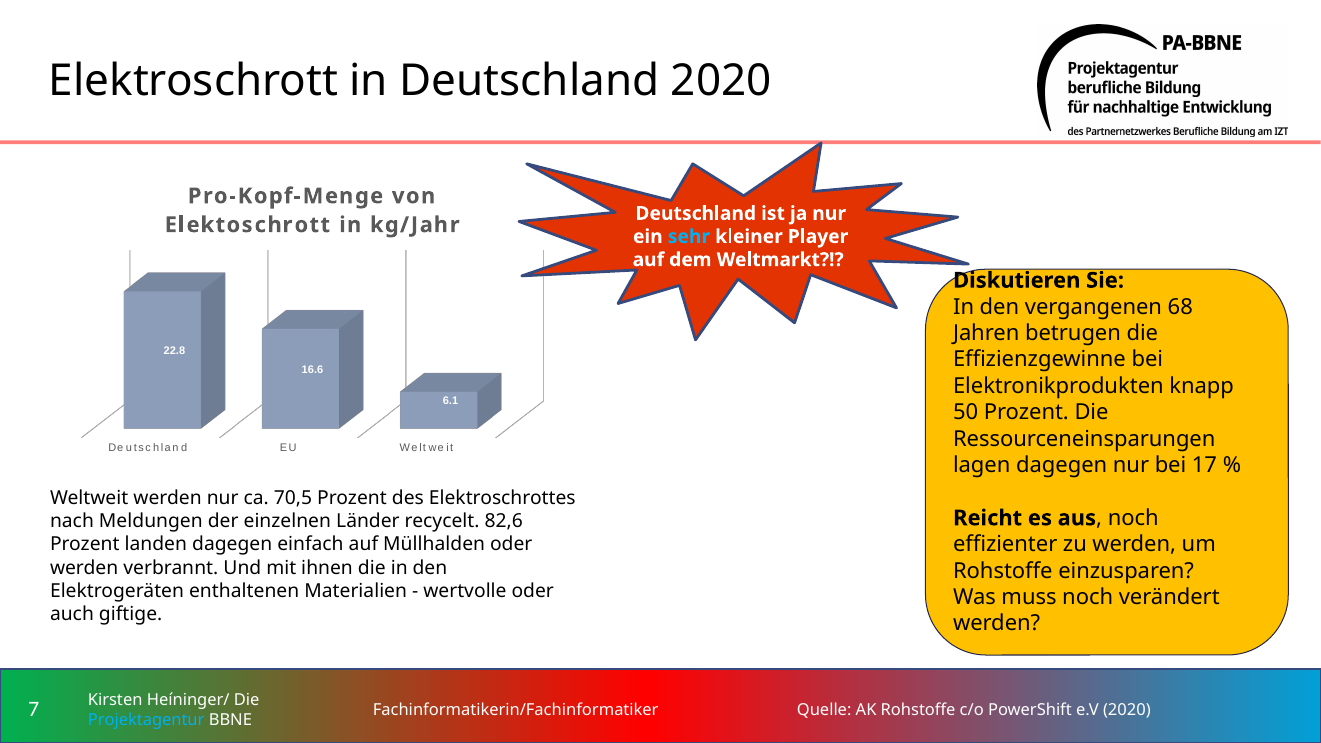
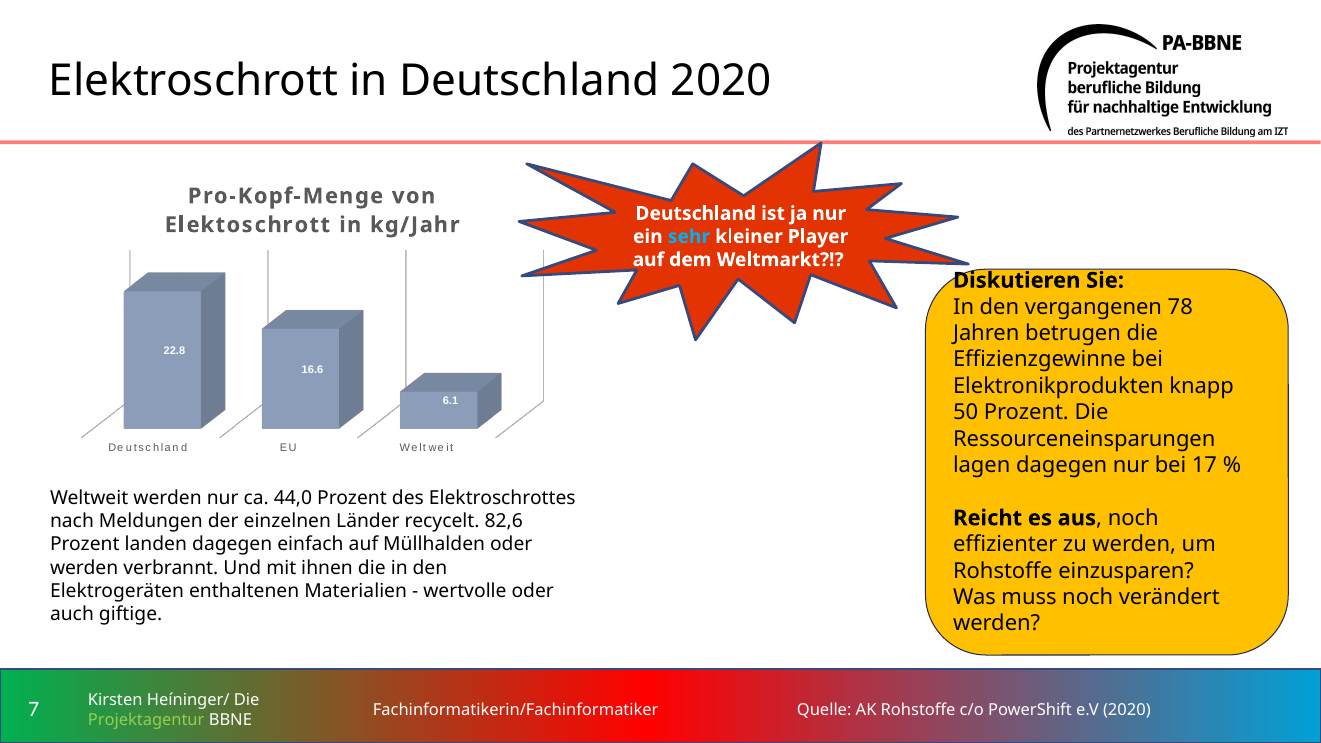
68: 68 -> 78 (1180, 307)
70,5: 70,5 -> 44,0 (293, 498)
Projektagentur colour: light blue -> light green (146, 720)
